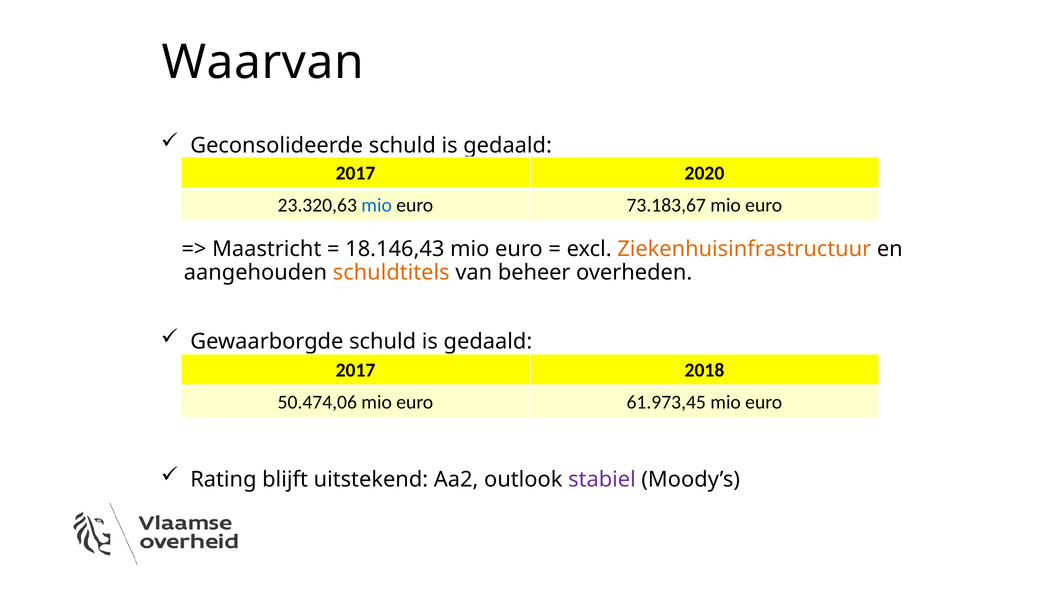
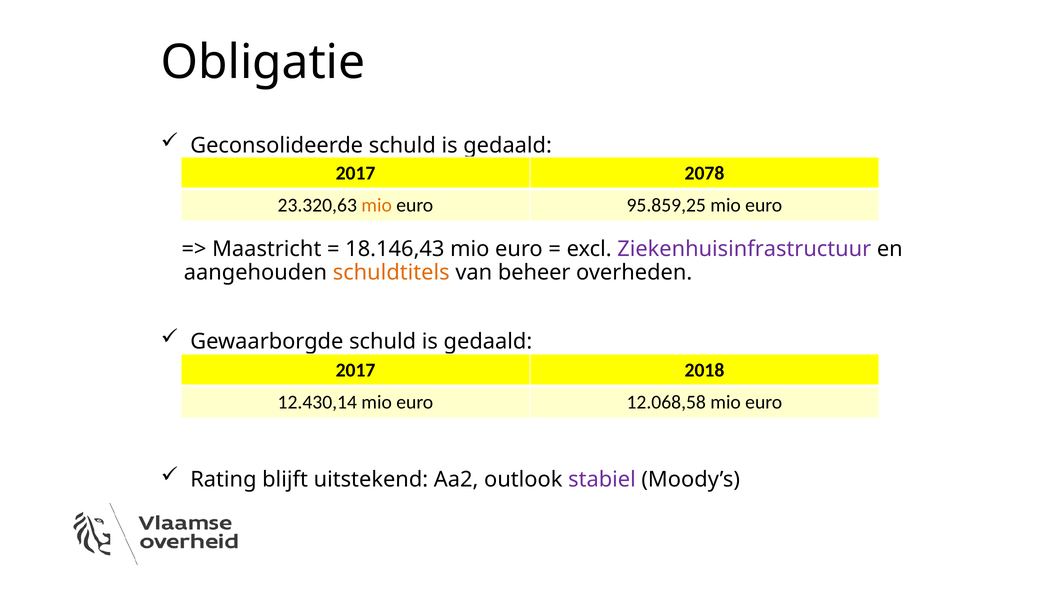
Waarvan: Waarvan -> Obligatie (263, 63)
2020: 2020 -> 2078 (704, 173)
mio colour: blue -> orange (377, 205)
73.183,67: 73.183,67 -> 95.859,25 (666, 205)
Ziekenhuisinfrastructuur colour: orange -> purple (744, 249)
50.474,06: 50.474,06 -> 12.430,14 (317, 402)
61.973,45: 61.973,45 -> 12.068,58 (666, 402)
